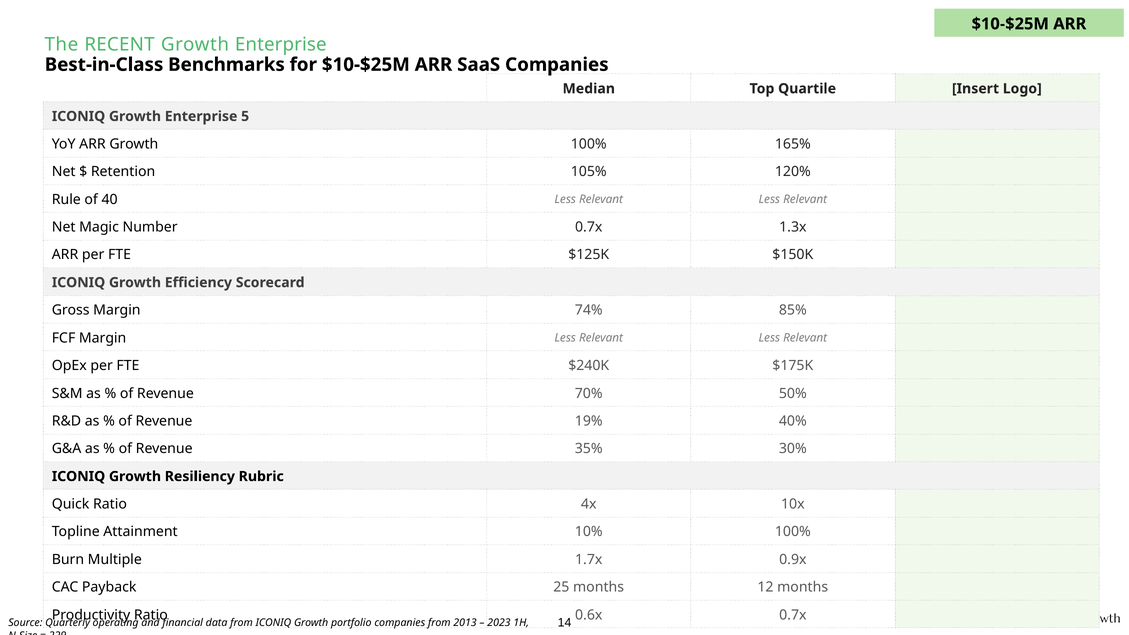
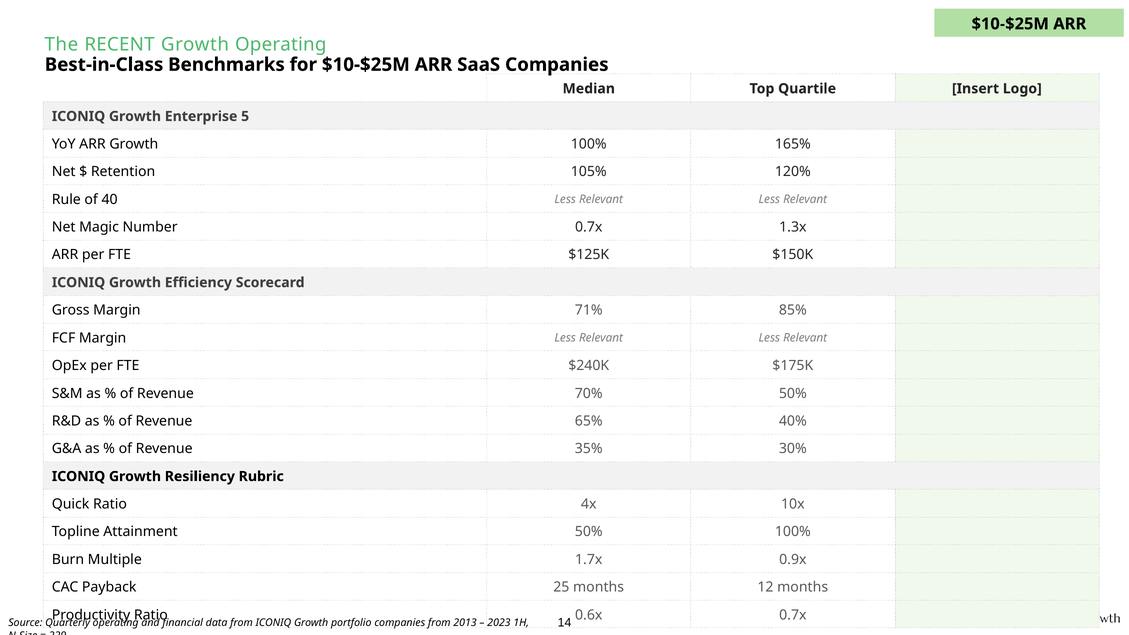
Enterprise: Enterprise -> Operating (281, 45)
74%: 74% -> 71% (589, 310)
19%: 19% -> 65% (589, 421)
Attainment 10%: 10% -> 50% (589, 532)
